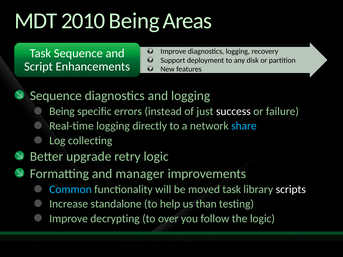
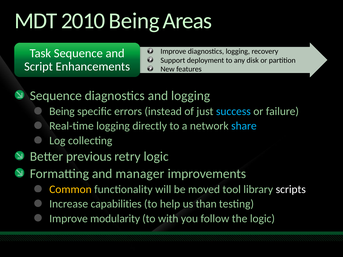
success colour: white -> light blue (233, 111)
upgrade: upgrade -> previous (89, 157)
Common colour: light blue -> yellow (70, 189)
moved task: task -> tool (232, 189)
standalone: standalone -> capabilities (116, 204)
decrypting: decrypting -> modularity (115, 219)
over: over -> with (168, 219)
